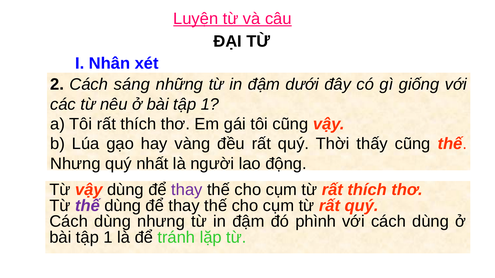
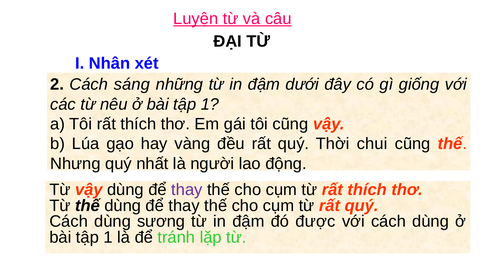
thấy: thấy -> chui (372, 144)
thế colour: purple -> black (87, 206)
dùng nhưng: nhưng -> sương (161, 222)
phình: phình -> được (315, 222)
